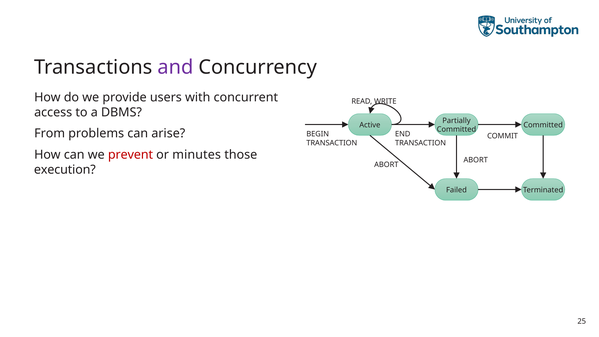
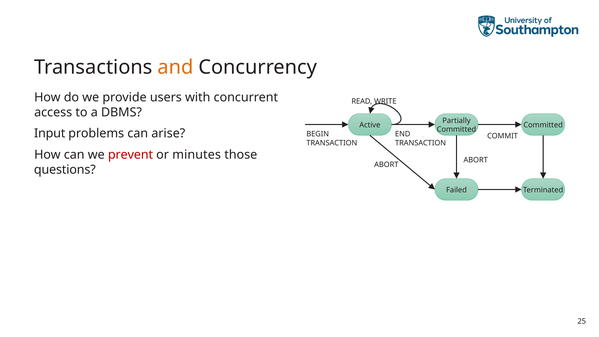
and colour: purple -> orange (175, 67)
From: From -> Input (50, 133)
execution: execution -> questions (65, 170)
